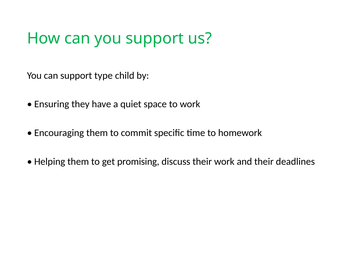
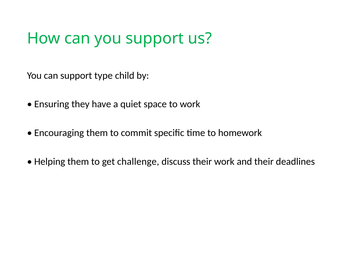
promising: promising -> challenge (138, 162)
